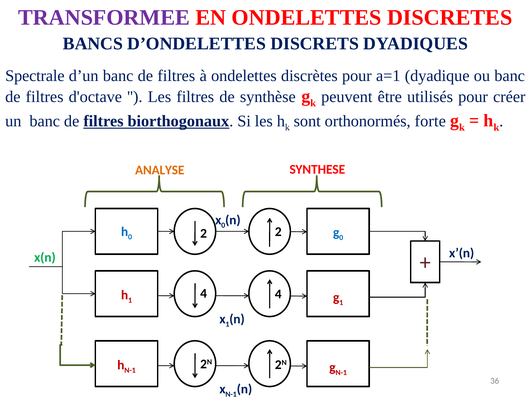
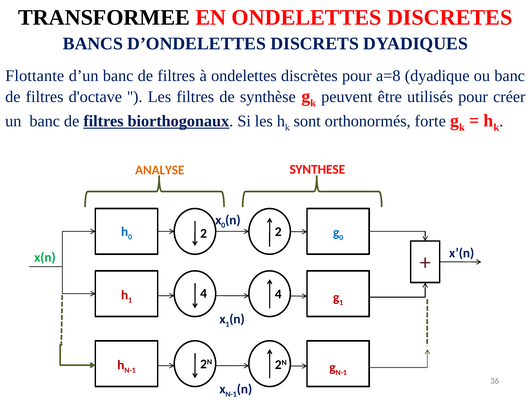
TRANSFORMEE colour: purple -> black (104, 17)
Spectrale: Spectrale -> Flottante (35, 76)
a=1: a=1 -> a=8 (388, 76)
